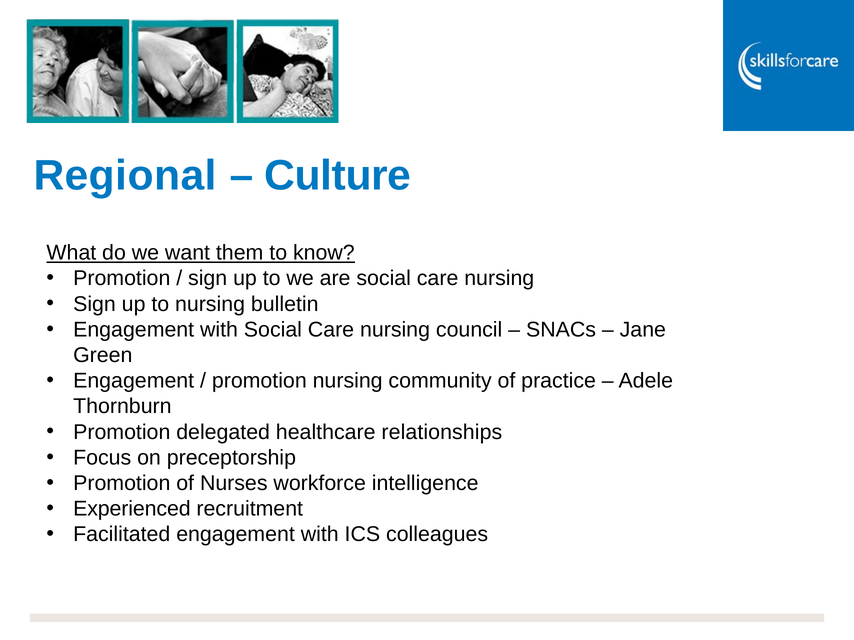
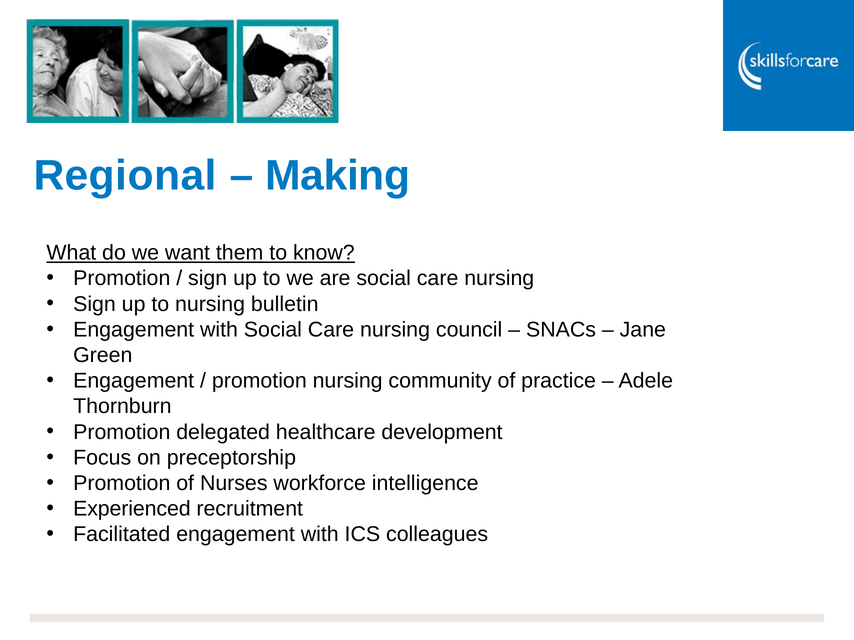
Culture: Culture -> Making (338, 176)
relationships: relationships -> development (442, 432)
